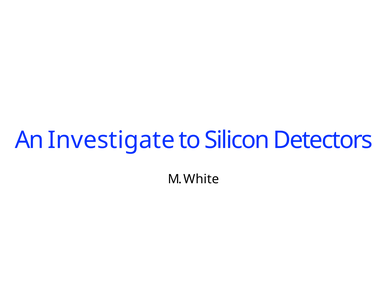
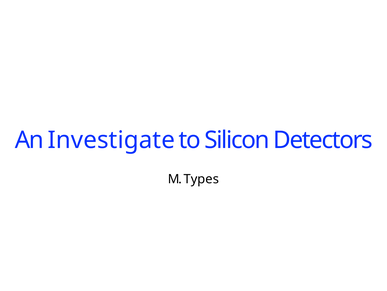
White: White -> Types (201, 179)
